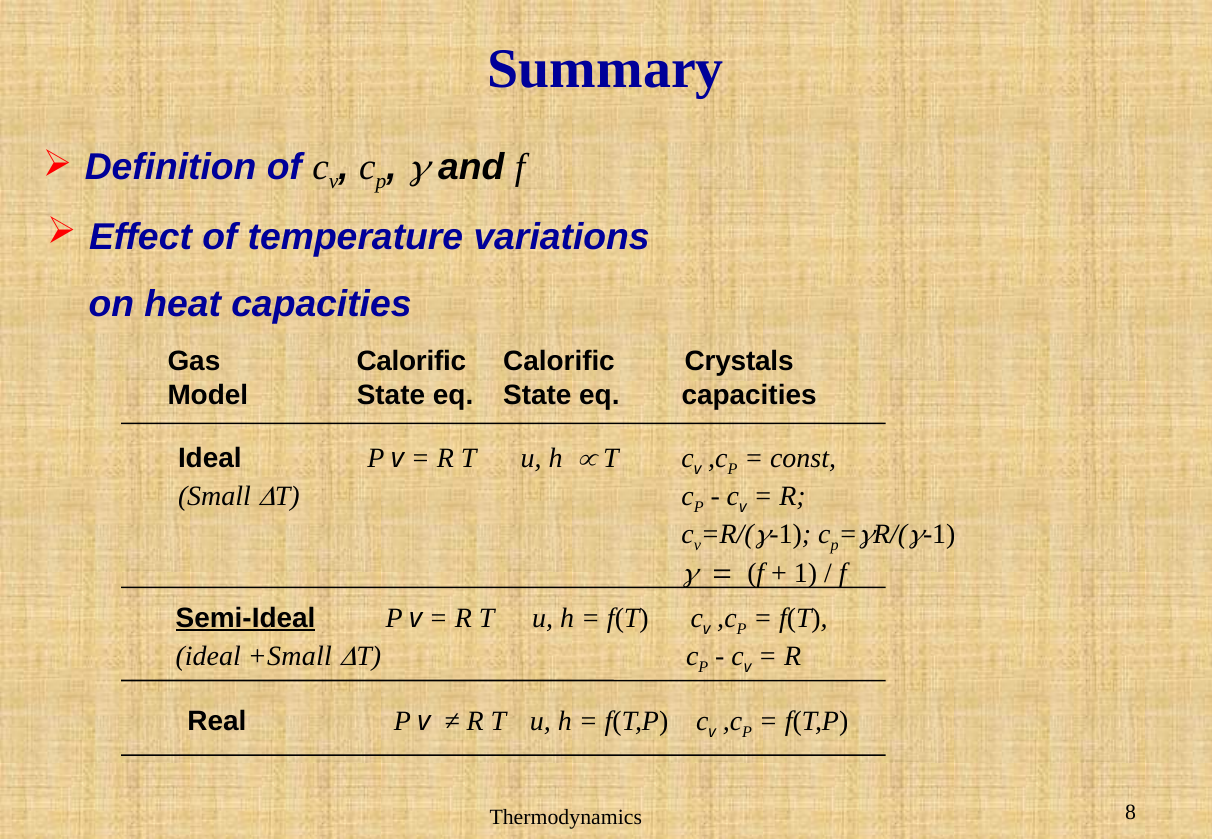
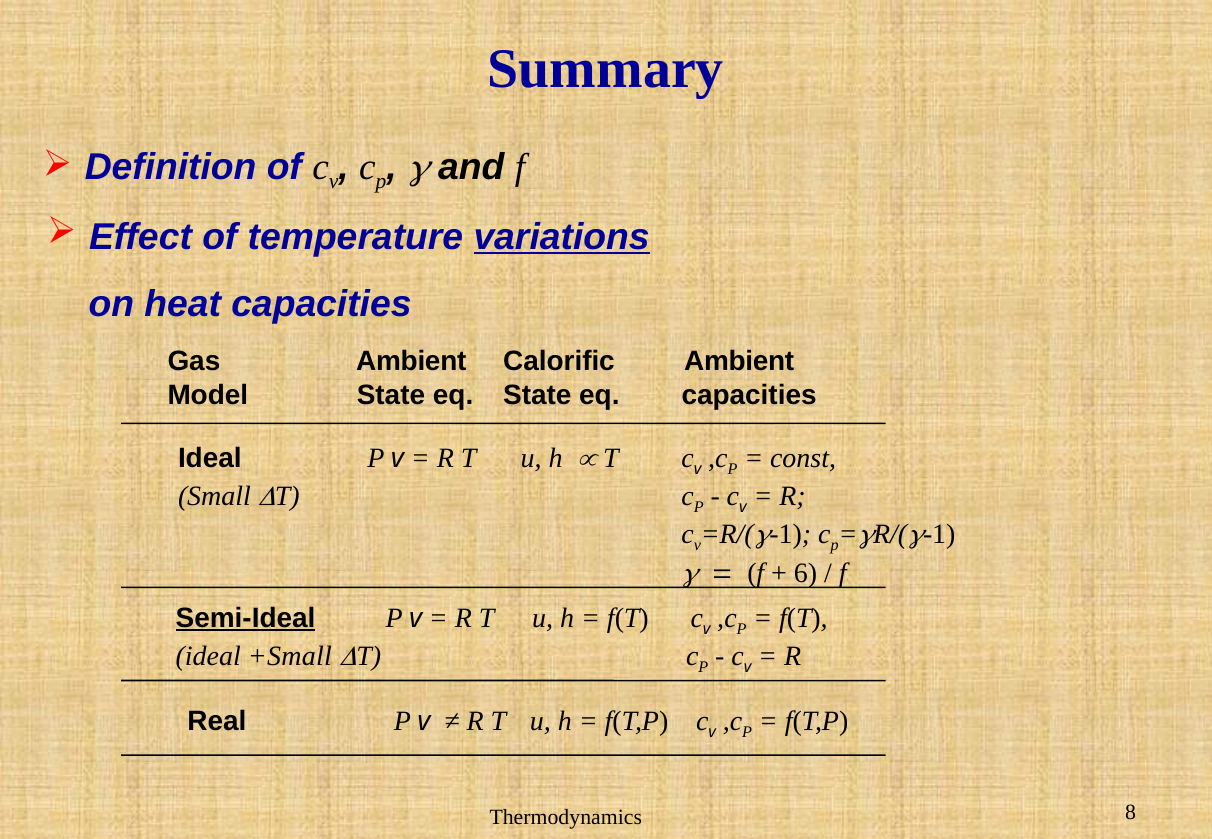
variations underline: none -> present (562, 237)
Gas Calorific: Calorific -> Ambient (411, 361)
Calorific Crystals: Crystals -> Ambient (739, 361)
1: 1 -> 6 (806, 573)
